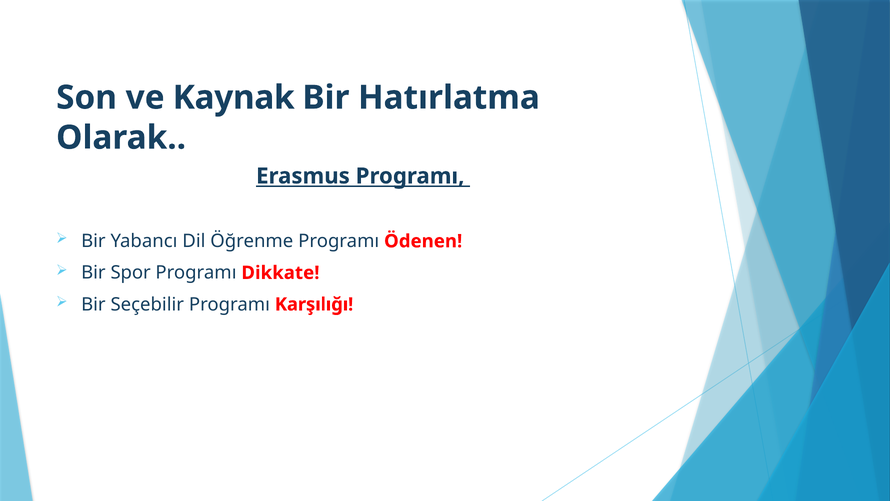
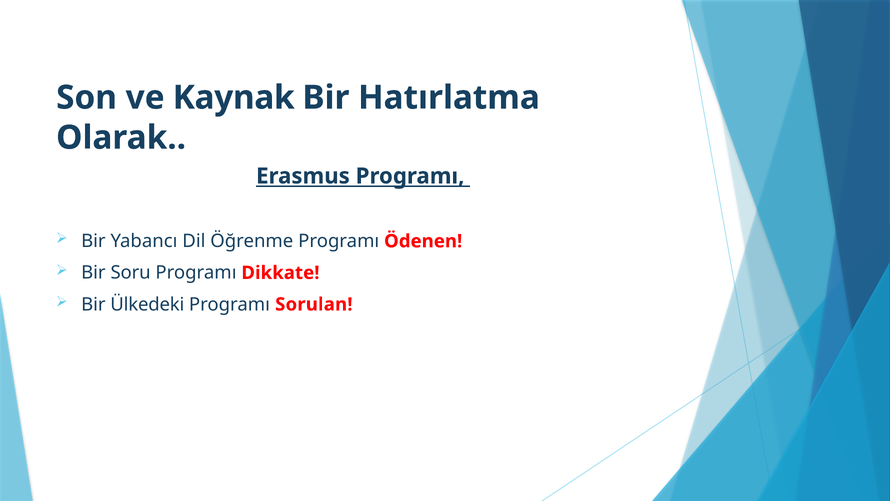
Spor: Spor -> Soru (131, 273)
Seçebilir: Seçebilir -> Ülkedeki (147, 304)
Karşılığı: Karşılığı -> Sorulan (314, 304)
